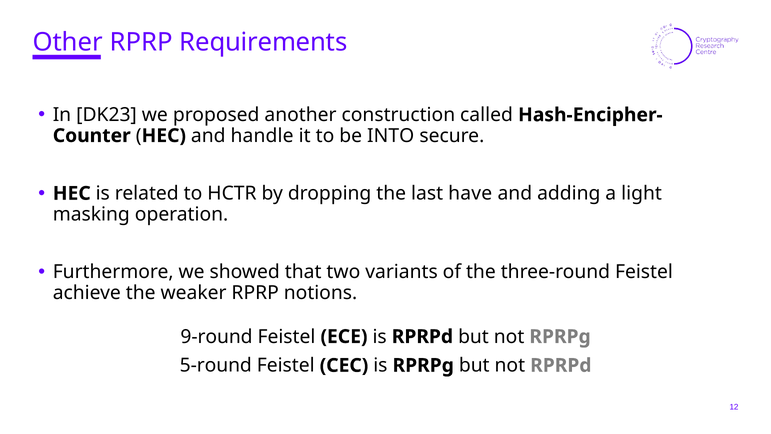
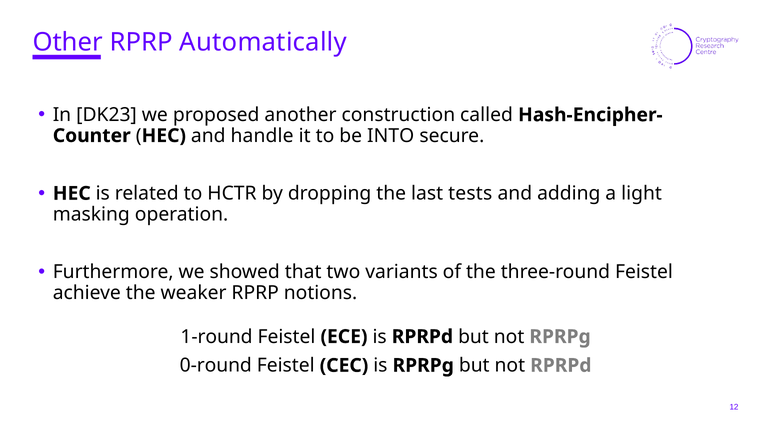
Requirements: Requirements -> Automatically (263, 42)
have: have -> tests (470, 193)
9-round: 9-round -> 1-round (217, 336)
5-round: 5-round -> 0-round (216, 365)
